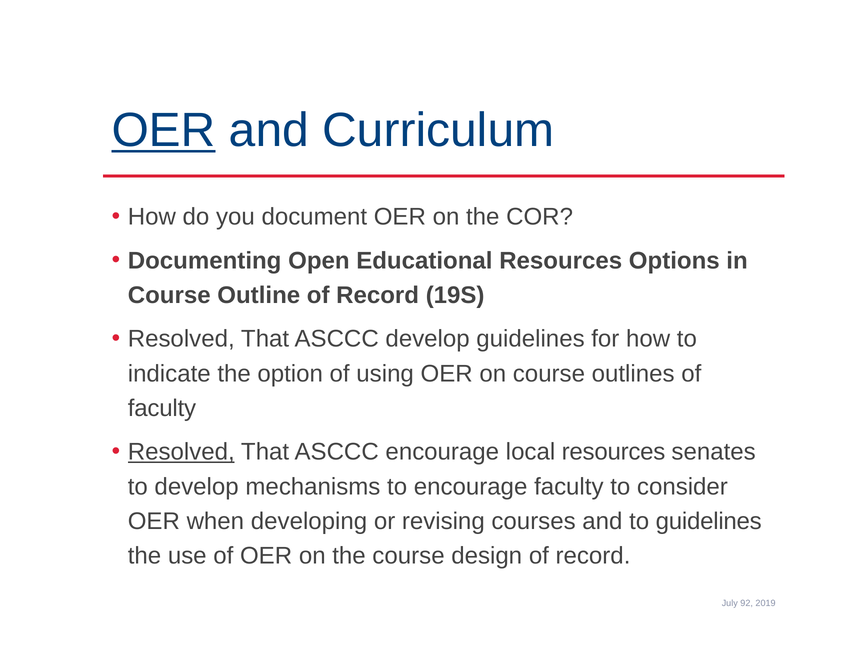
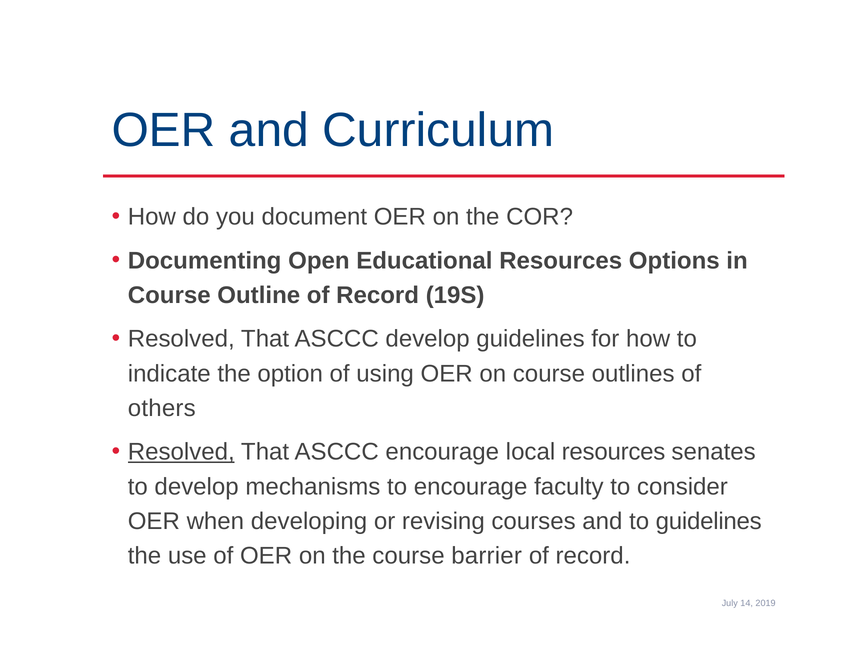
OER underline: present -> none (164, 131)
faculty: faculty -> others (162, 408)
design: design -> barrier (487, 556)
92: 92 -> 14 (747, 603)
